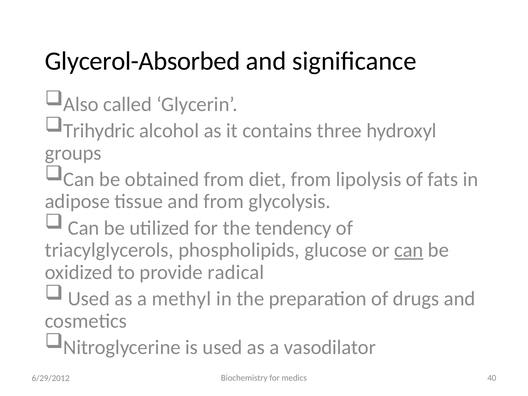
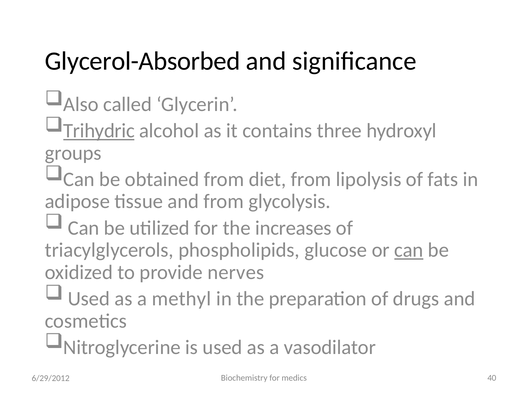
Trihydric underline: none -> present (99, 131)
tendency: tendency -> increases (293, 228)
radical: radical -> nerves (236, 272)
